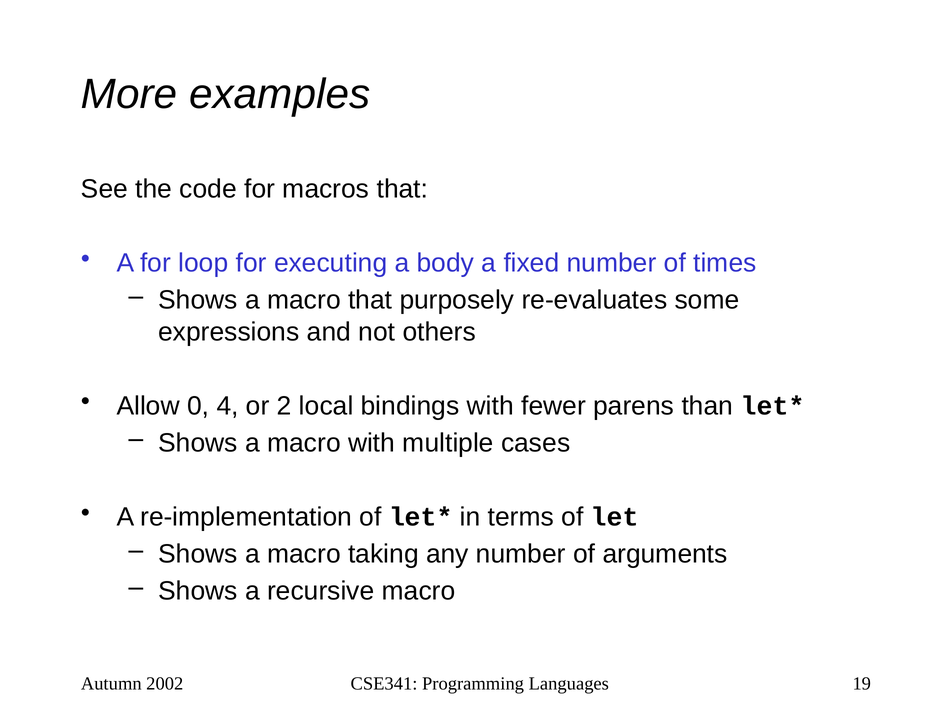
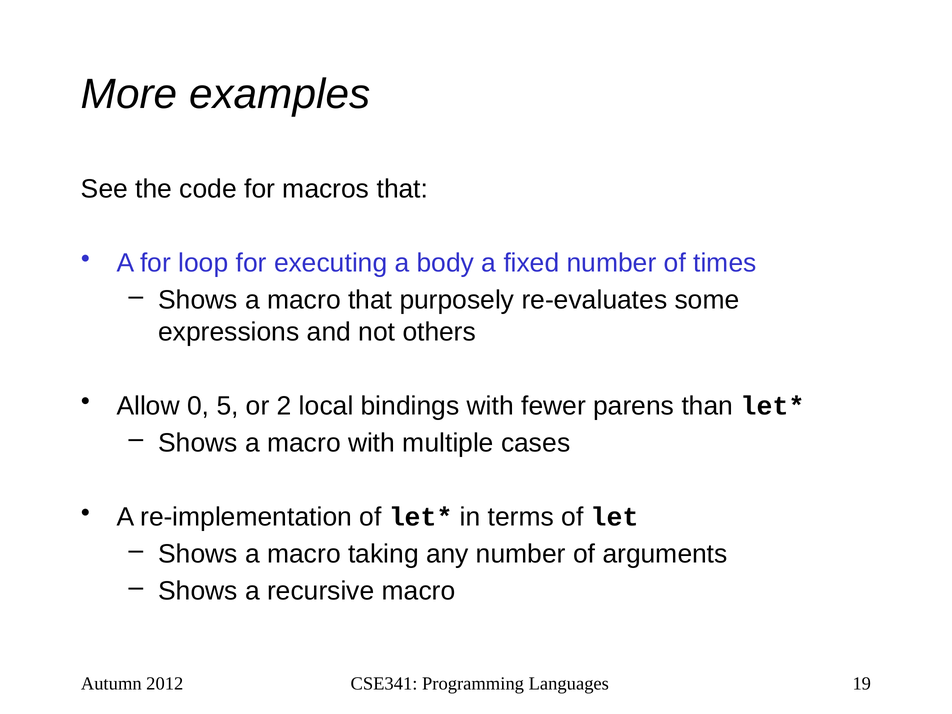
4: 4 -> 5 (228, 406)
2002: 2002 -> 2012 (165, 684)
